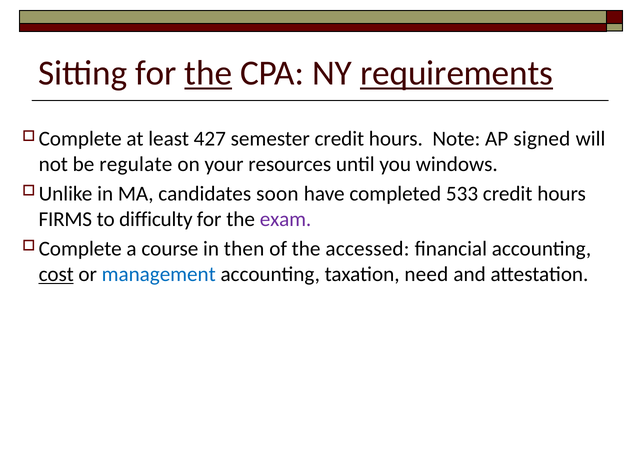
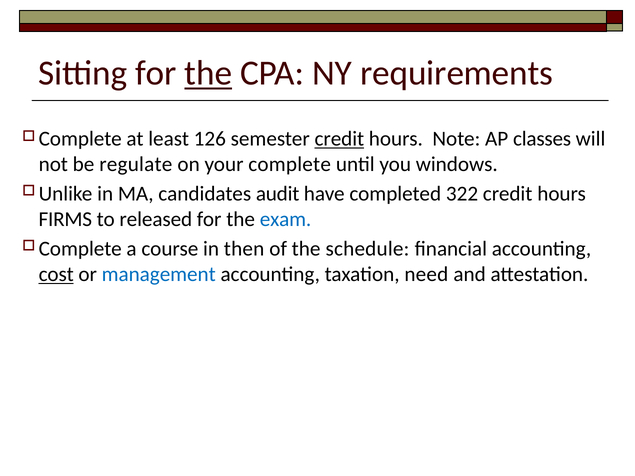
requirements underline: present -> none (457, 73)
427: 427 -> 126 (210, 139)
credit underline: none -> present (339, 139)
signed: signed -> classes (542, 139)
resources: resources -> complete (290, 164)
soon: soon -> audit (278, 194)
533: 533 -> 322 (462, 194)
difficulty: difficulty -> released (156, 219)
exam colour: purple -> blue (286, 219)
accessed: accessed -> schedule (367, 249)
